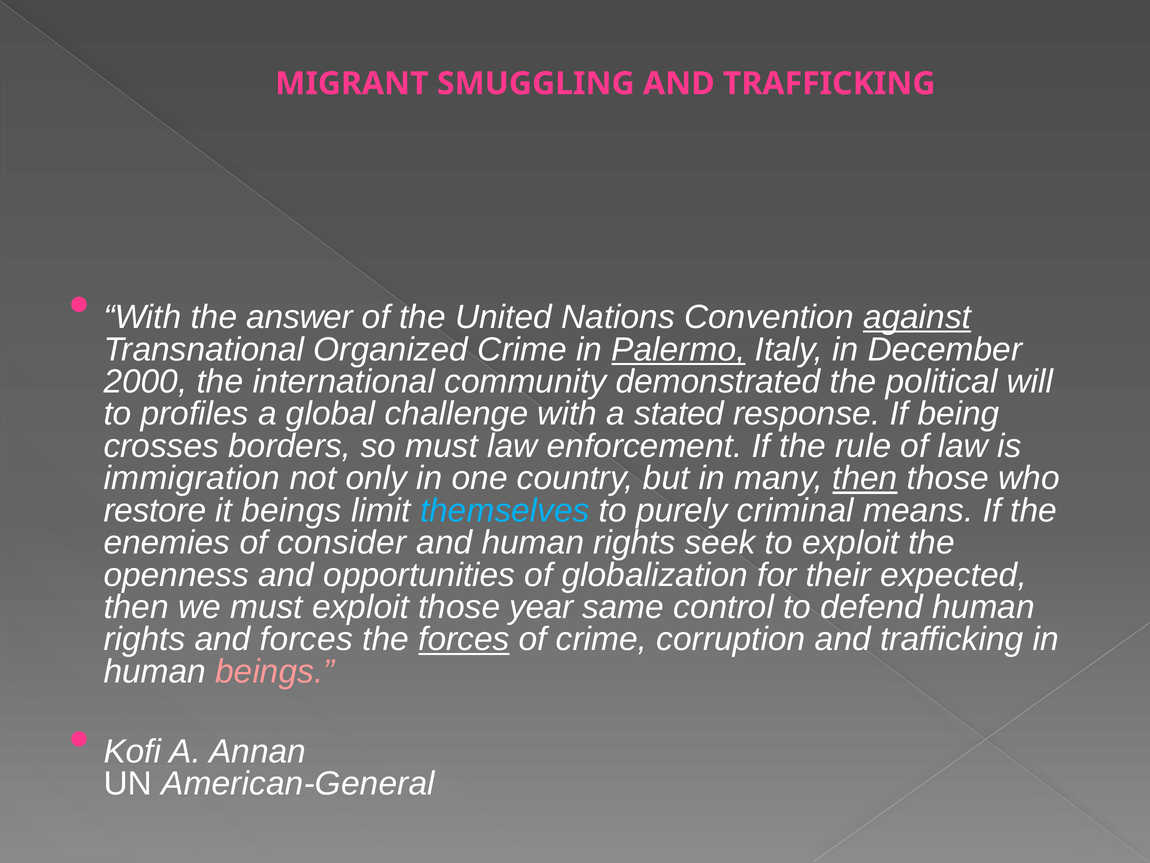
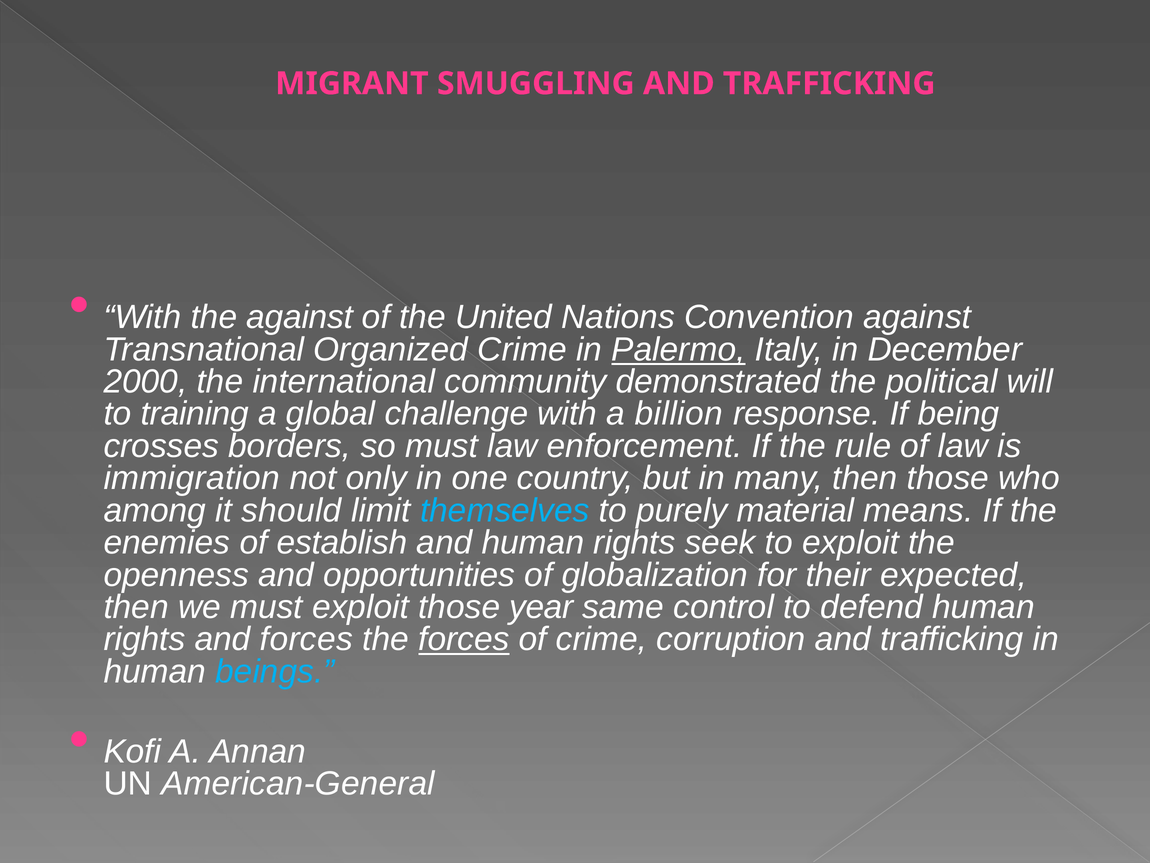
the answer: answer -> against (300, 317)
against underline: present -> none (917, 317)
profiles: profiles -> training (195, 414)
stated: stated -> billion (679, 414)
then underline: present -> none (865, 478)
restore: restore -> among (155, 510)
it beings: beings -> should (291, 510)
criminal: criminal -> material (796, 510)
consider: consider -> establish (342, 542)
beings colour: pink -> light blue (275, 671)
